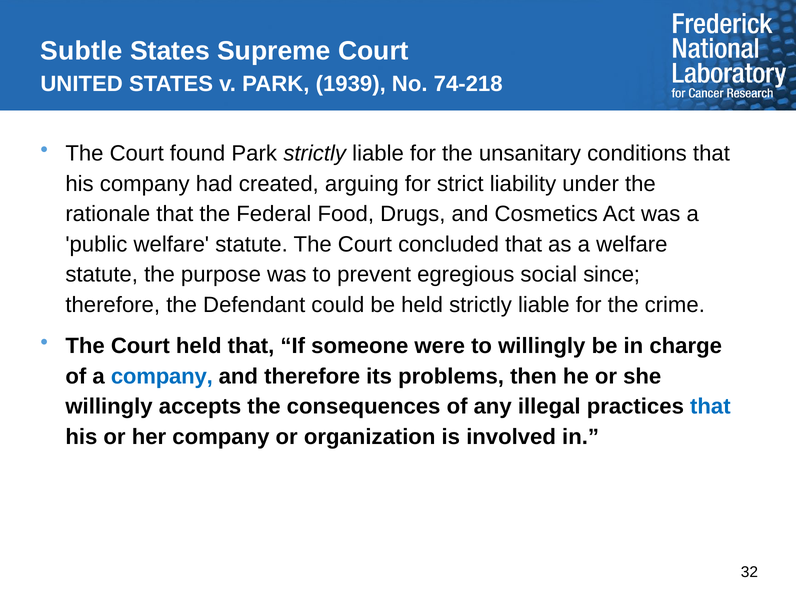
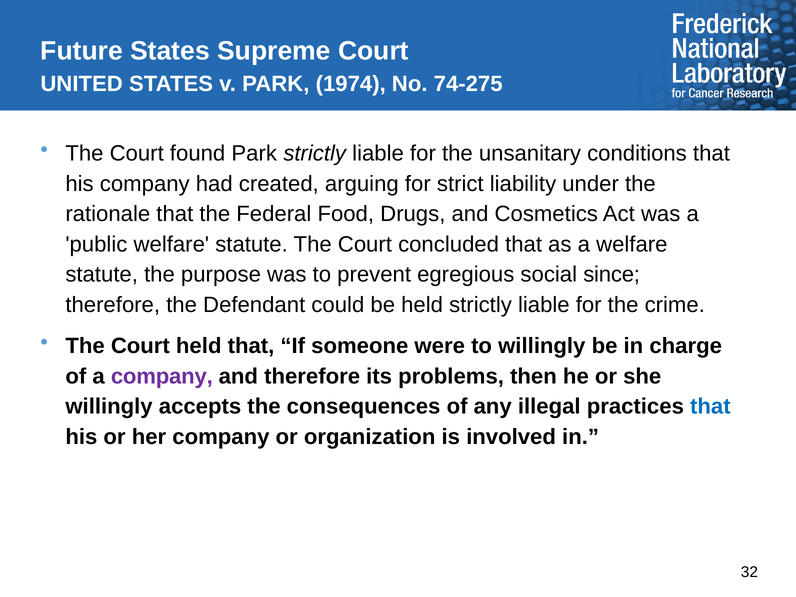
Subtle: Subtle -> Future (82, 51)
1939: 1939 -> 1974 (351, 84)
74-218: 74-218 -> 74-275 (468, 84)
company colour: blue -> purple (162, 376)
